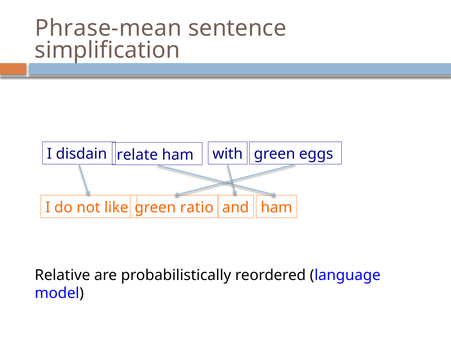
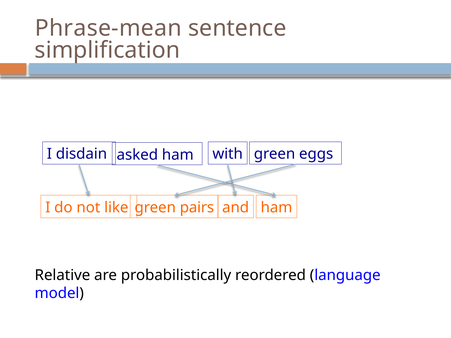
relate: relate -> asked (137, 155)
ratio: ratio -> pairs (197, 208)
